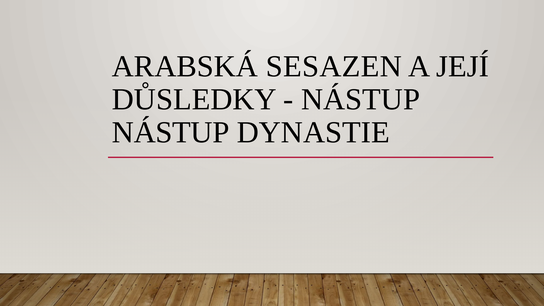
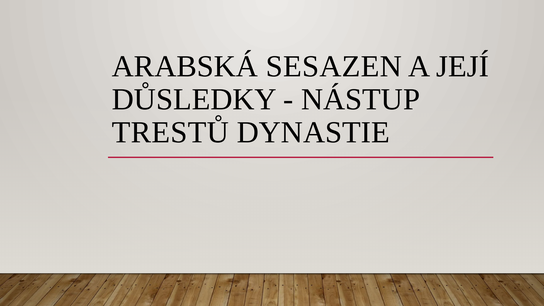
NÁSTUP: NÁSTUP -> TRESTŮ (170, 132)
